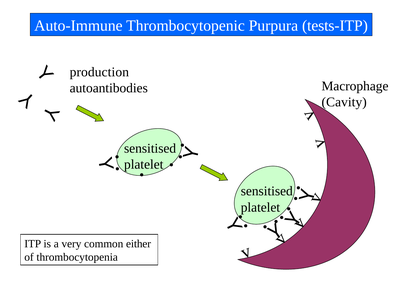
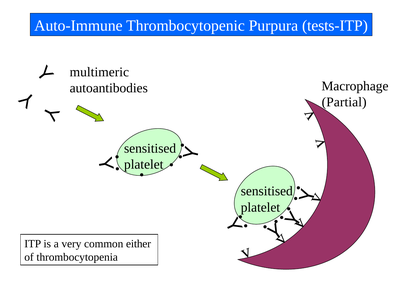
production: production -> multimeric (99, 72)
Cavity: Cavity -> Partial (344, 102)
